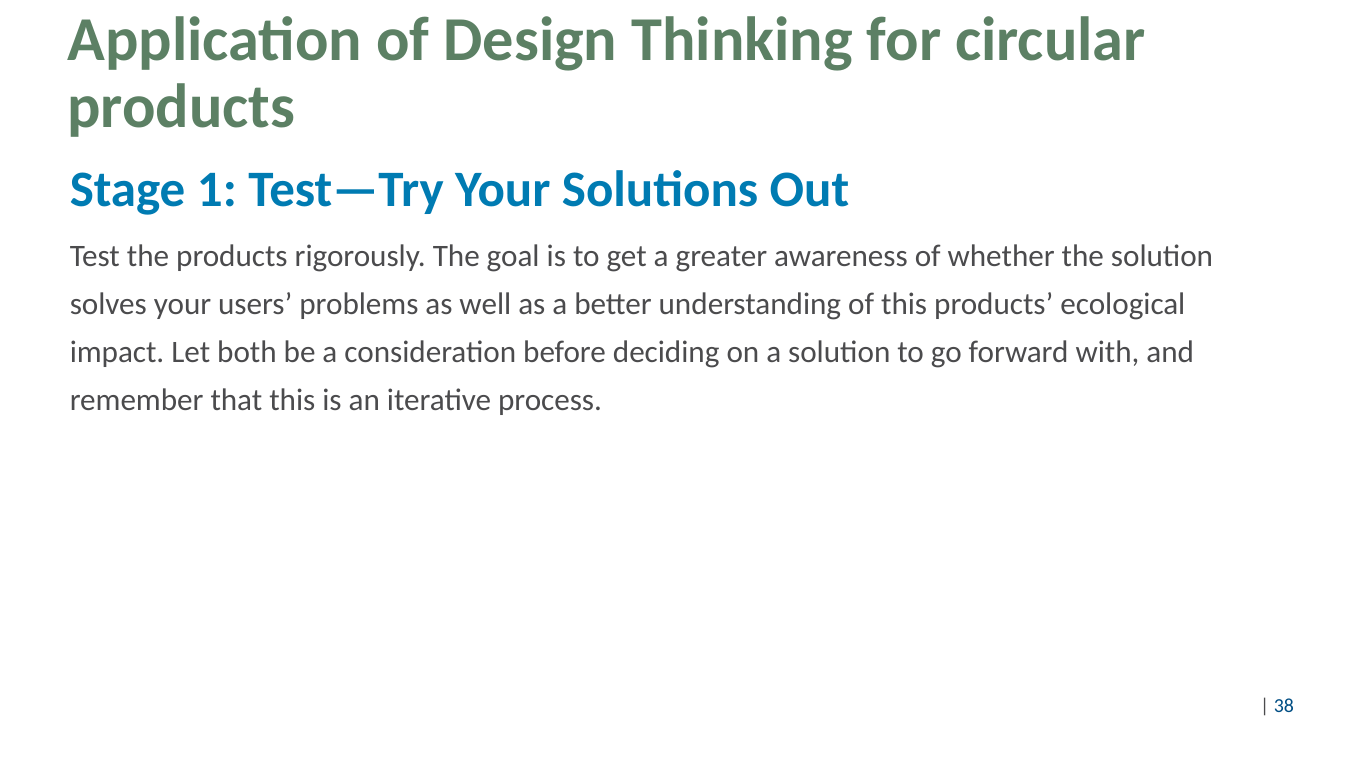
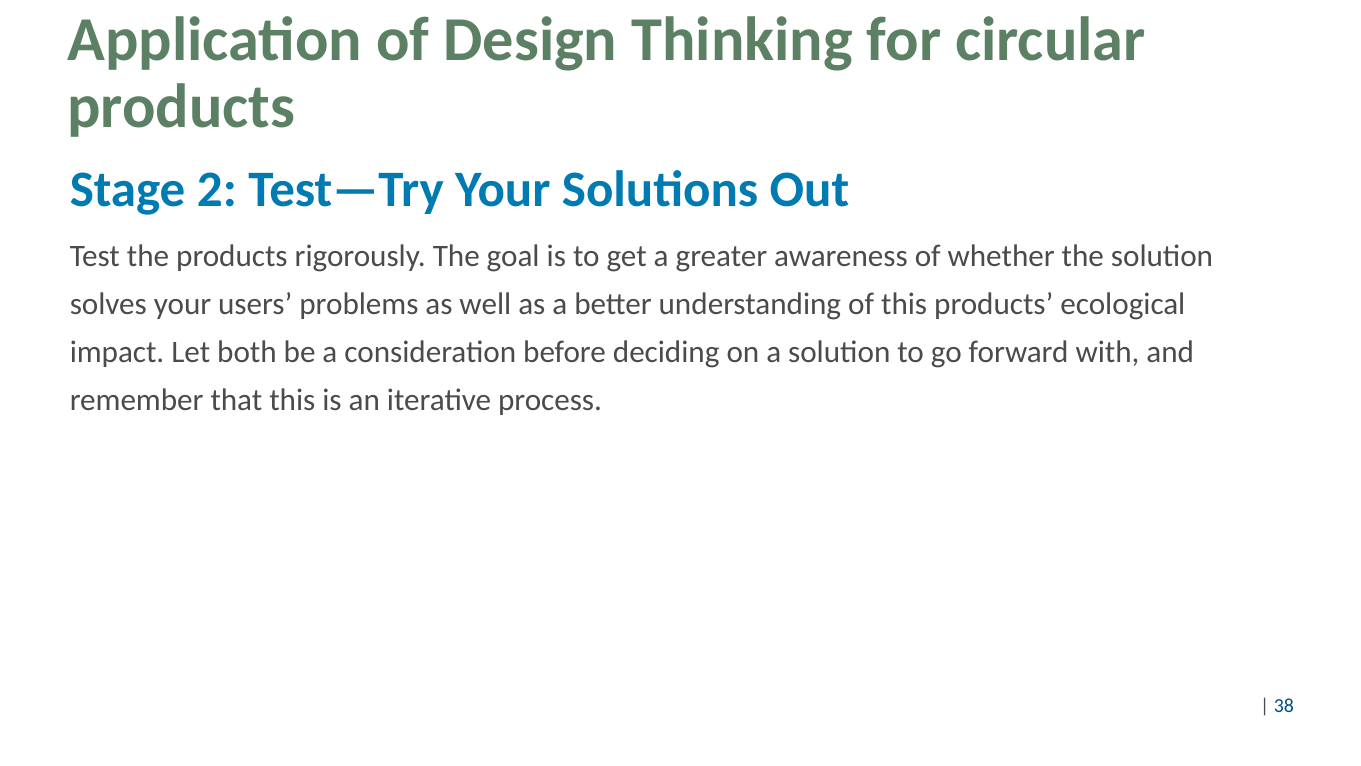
1: 1 -> 2 (217, 190)
